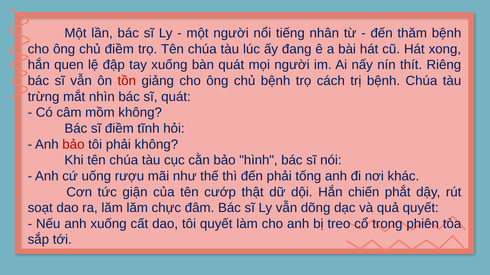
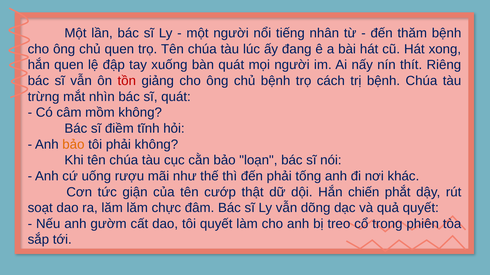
chủ điềm: điềm -> quen (119, 49)
bảo colour: red -> orange (73, 145)
hình: hình -> loạn (258, 161)
anh xuống: xuống -> gườm (109, 224)
